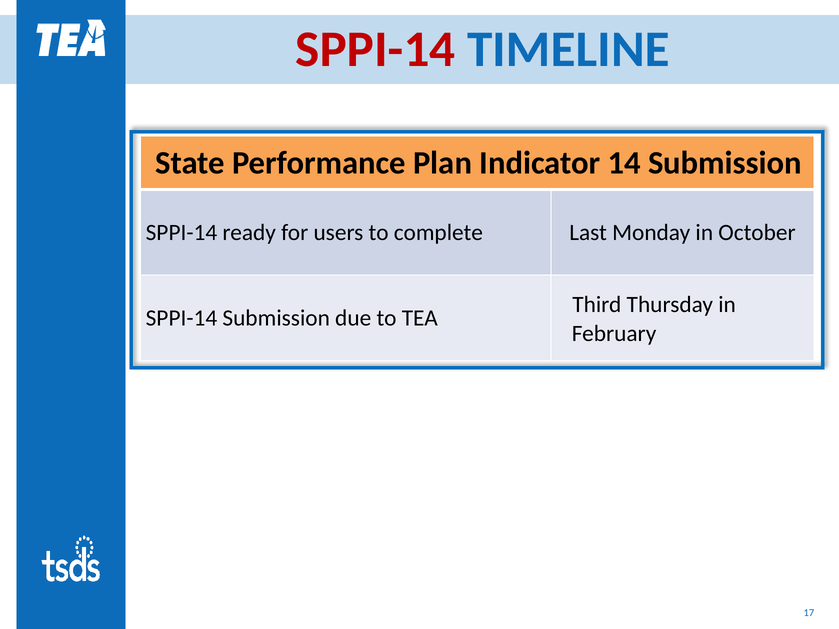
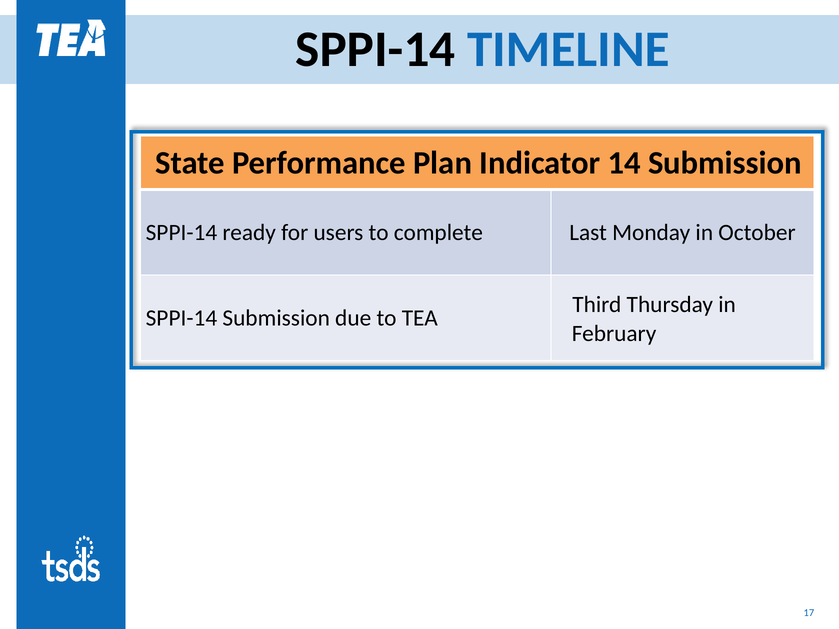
SPPI-14 colour: red -> black (375, 50)
